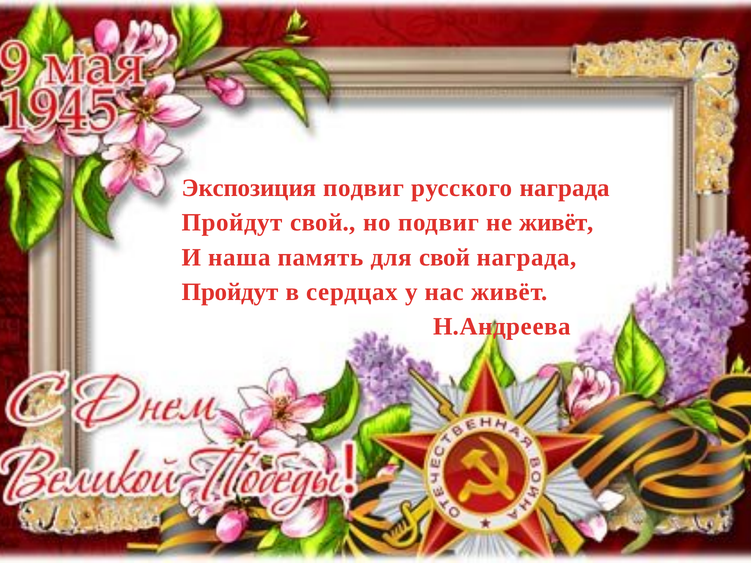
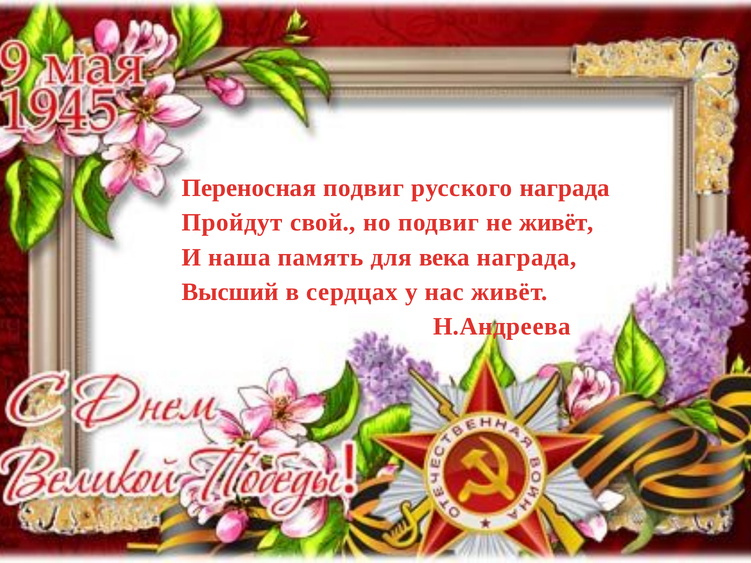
Экспозиция: Экспозиция -> Переносная (249, 188)
для свой: свой -> века (445, 257)
Пройдут: Пройдут -> Высший (230, 292)
